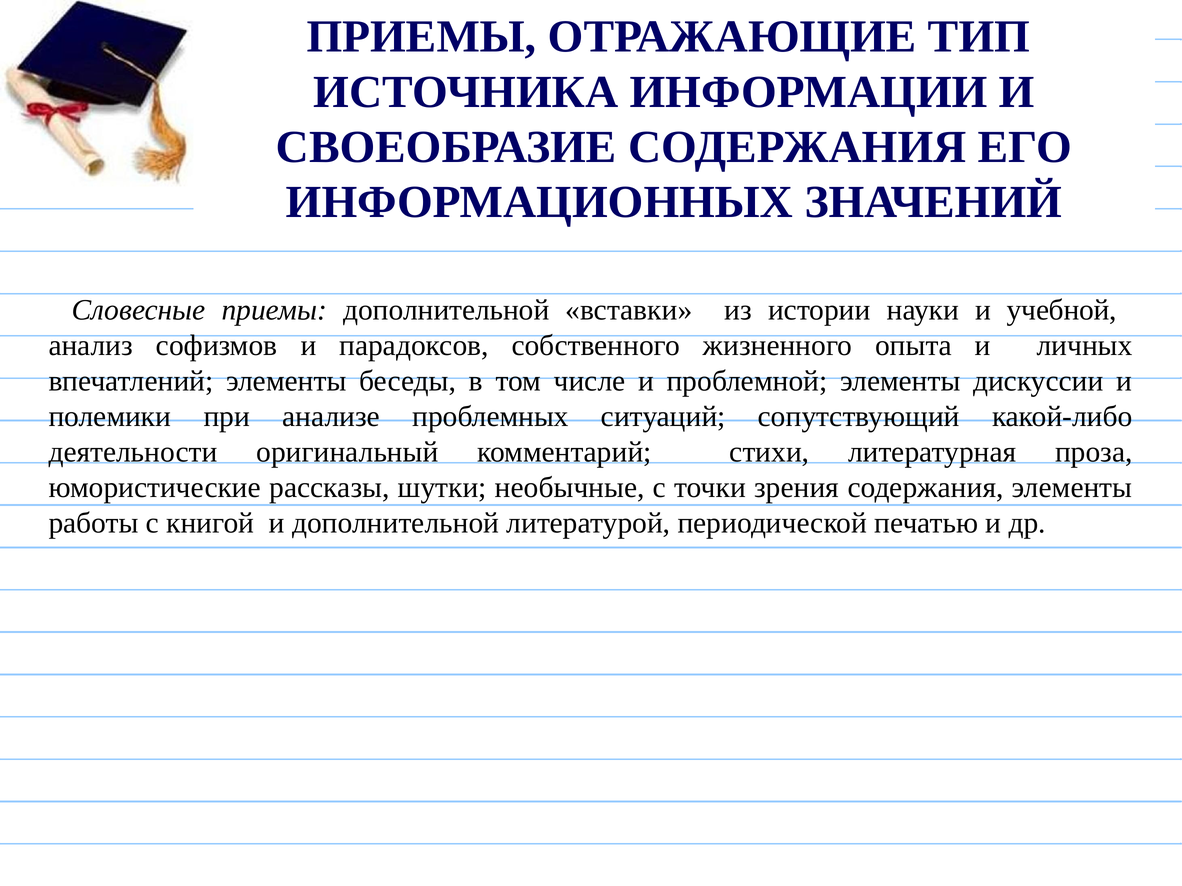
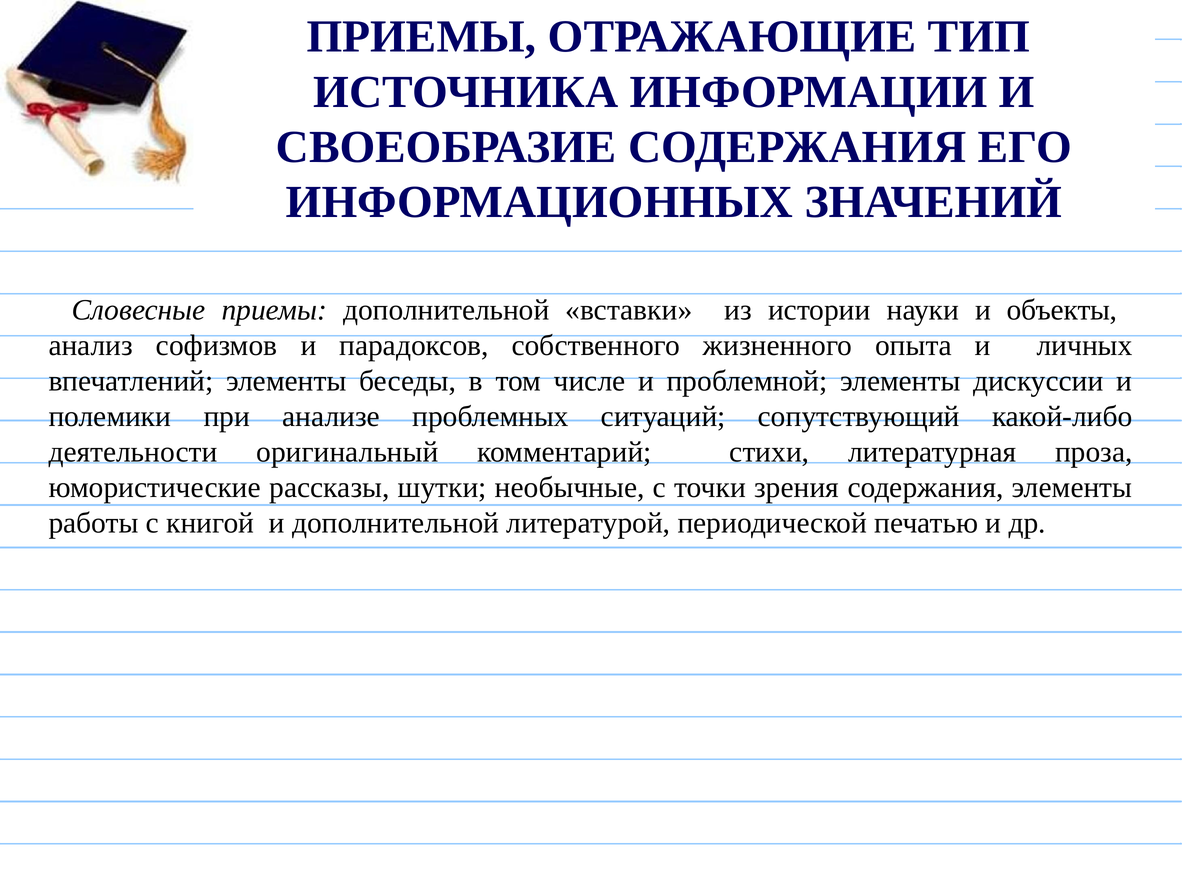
учебной: учебной -> объекты (1062, 310)
